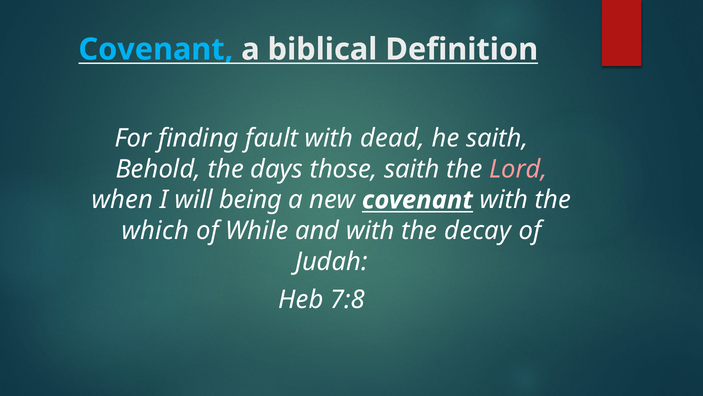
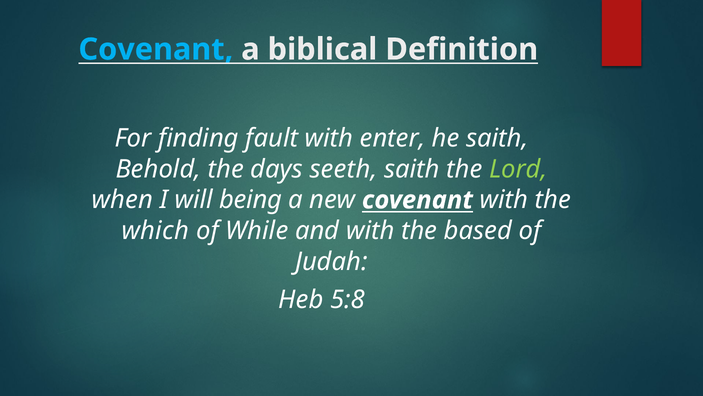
dead: dead -> enter (393, 138)
those: those -> seeth (343, 169)
Lord colour: pink -> light green (518, 169)
decay: decay -> based (478, 230)
7:8: 7:8 -> 5:8 (347, 299)
